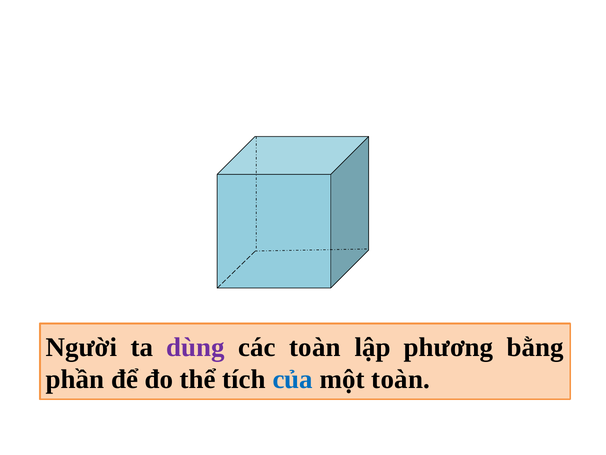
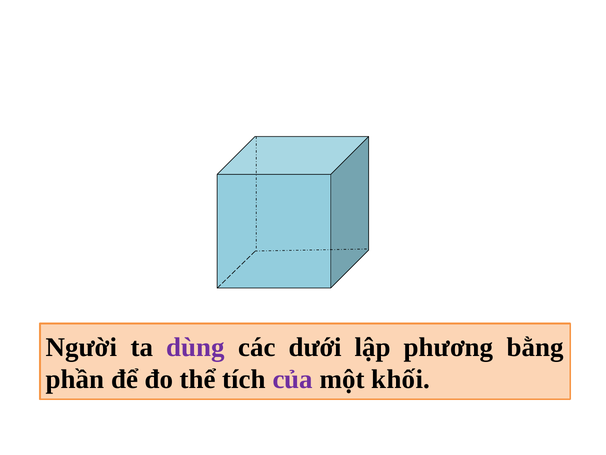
các toàn: toàn -> dưới (315, 347)
của colour: blue -> purple (293, 379)
một toàn: toàn -> khối (401, 379)
